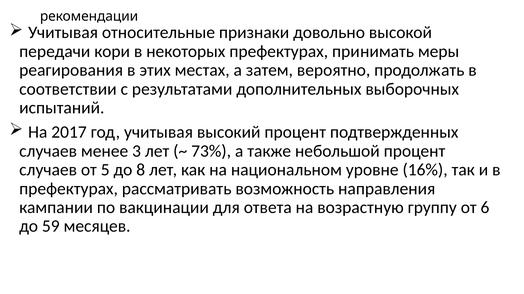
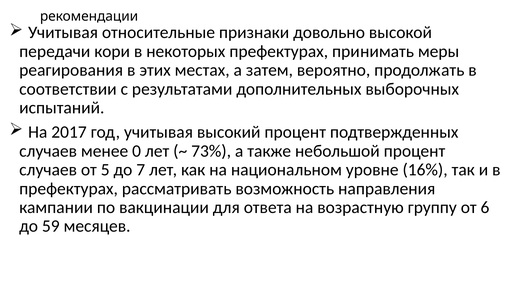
3: 3 -> 0 (137, 151)
8: 8 -> 7 (141, 170)
